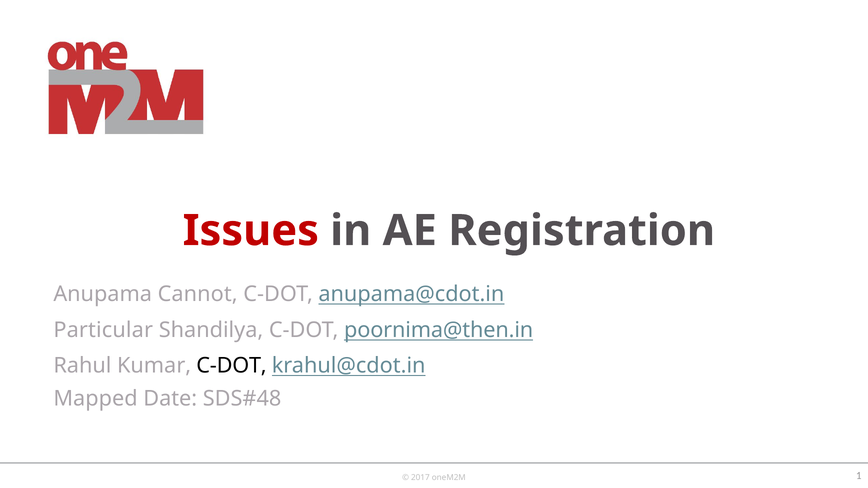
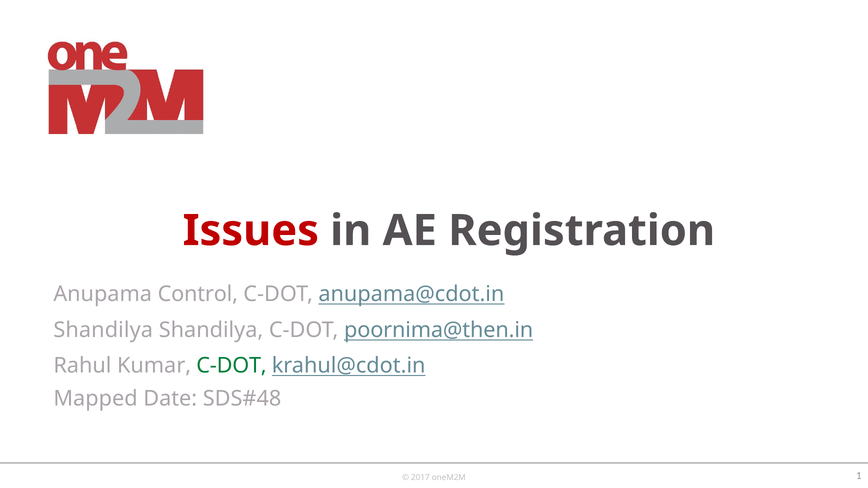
Cannot: Cannot -> Control (198, 294)
Particular: Particular -> Shandilya (103, 330)
C-DOT colour: black -> green (232, 366)
